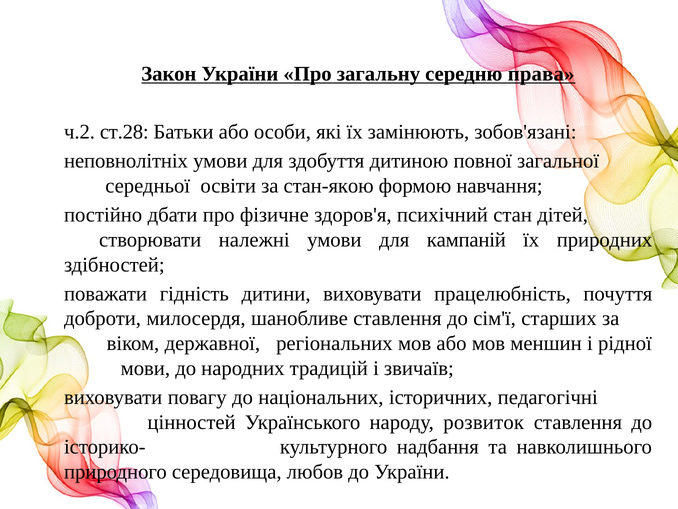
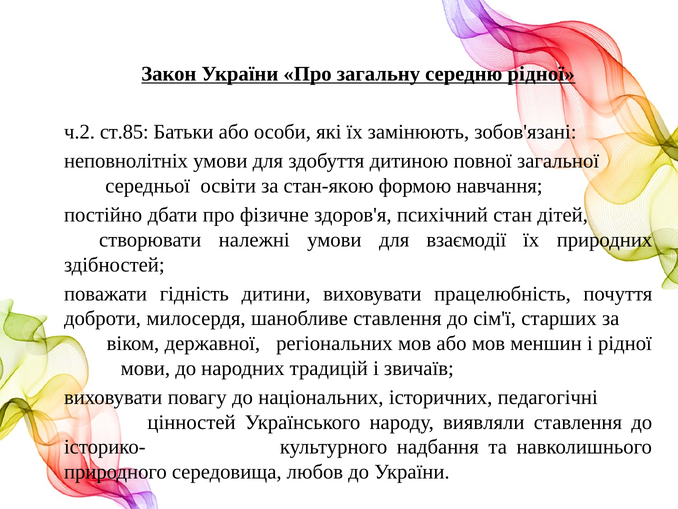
середню права: права -> рідної (541, 74)
ст.28: ст.28 -> ст.85 (124, 132)
кампаній: кампаній -> взаємодії (466, 240)
розвиток: розвиток -> виявляли (484, 422)
